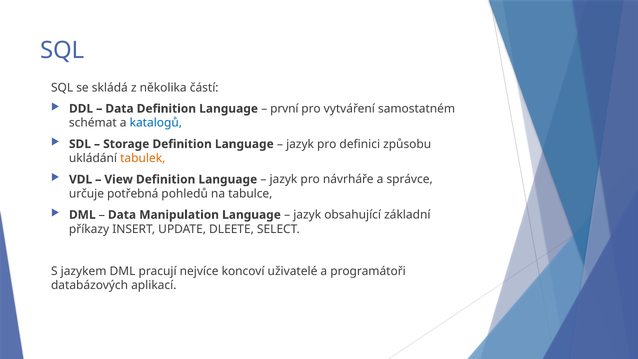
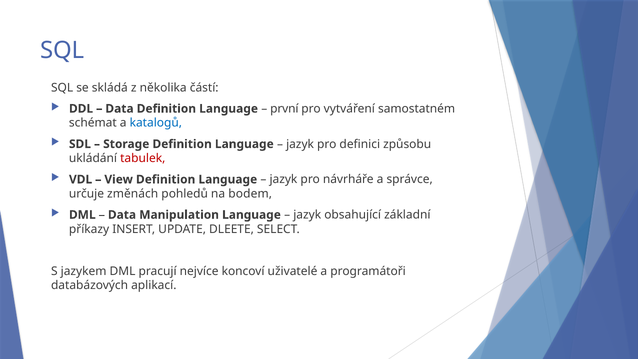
tabulek colour: orange -> red (143, 158)
potřebná: potřebná -> změnách (133, 194)
tabulce: tabulce -> bodem (250, 194)
